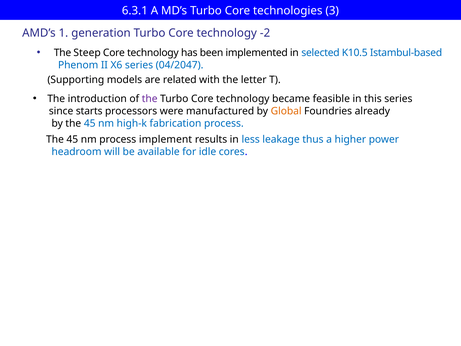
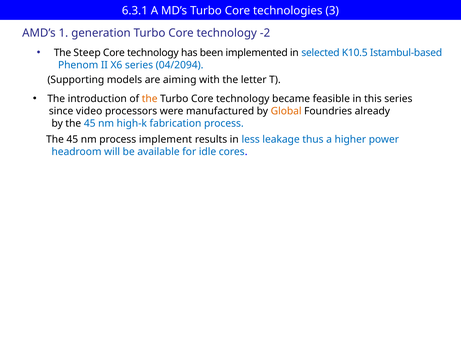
04/2047: 04/2047 -> 04/2094 (180, 65)
related: related -> aiming (180, 80)
the colour: purple -> orange (150, 99)
starts: starts -> video (89, 111)
